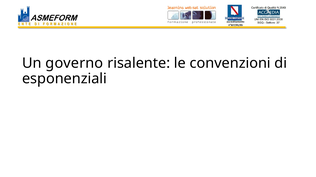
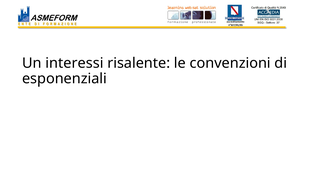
governo: governo -> interessi (74, 63)
